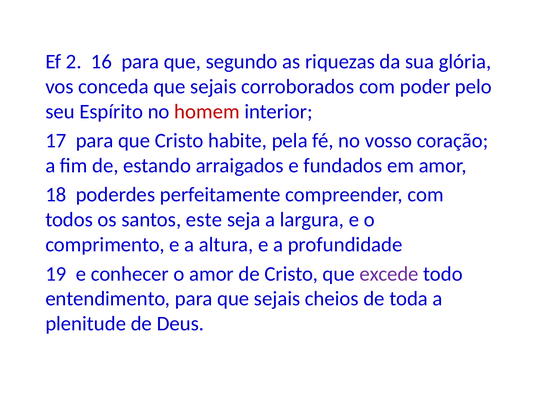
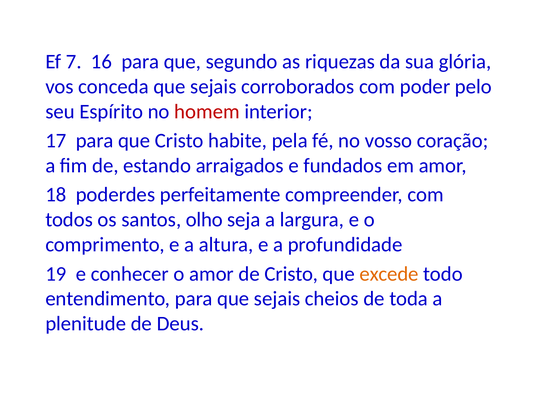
2: 2 -> 7 (74, 62)
este: este -> olho (204, 220)
excede colour: purple -> orange (389, 274)
